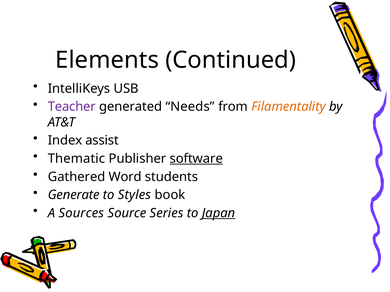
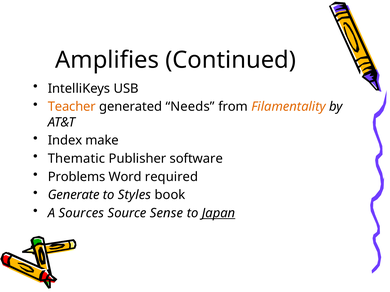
Elements: Elements -> Amplifies (107, 60)
Teacher colour: purple -> orange (72, 107)
assist: assist -> make (102, 141)
software underline: present -> none (196, 159)
Gathered: Gathered -> Problems (77, 177)
students: students -> required (171, 177)
Series: Series -> Sense (167, 213)
